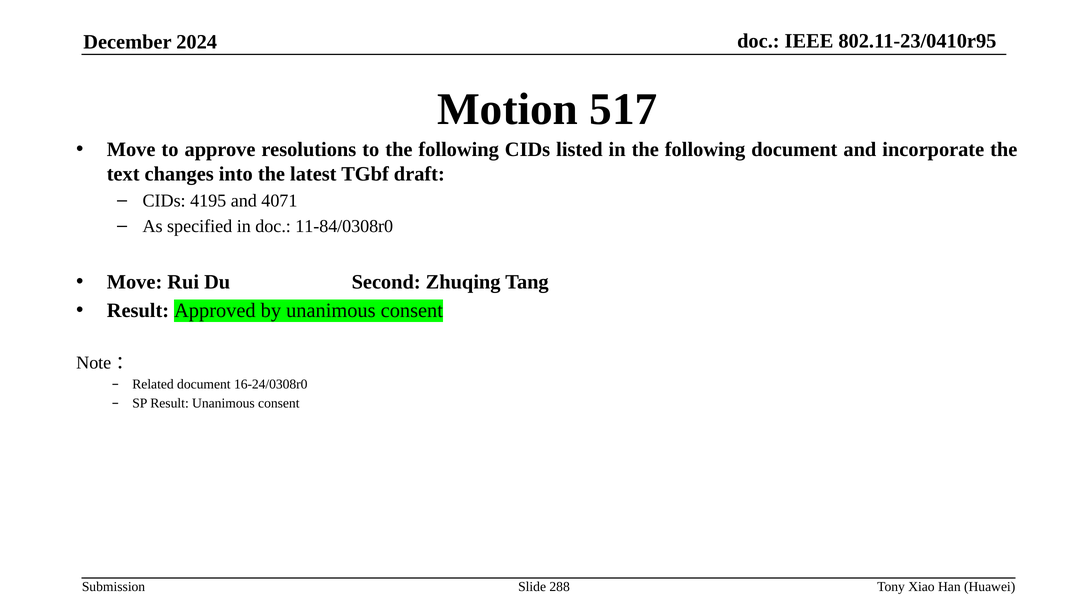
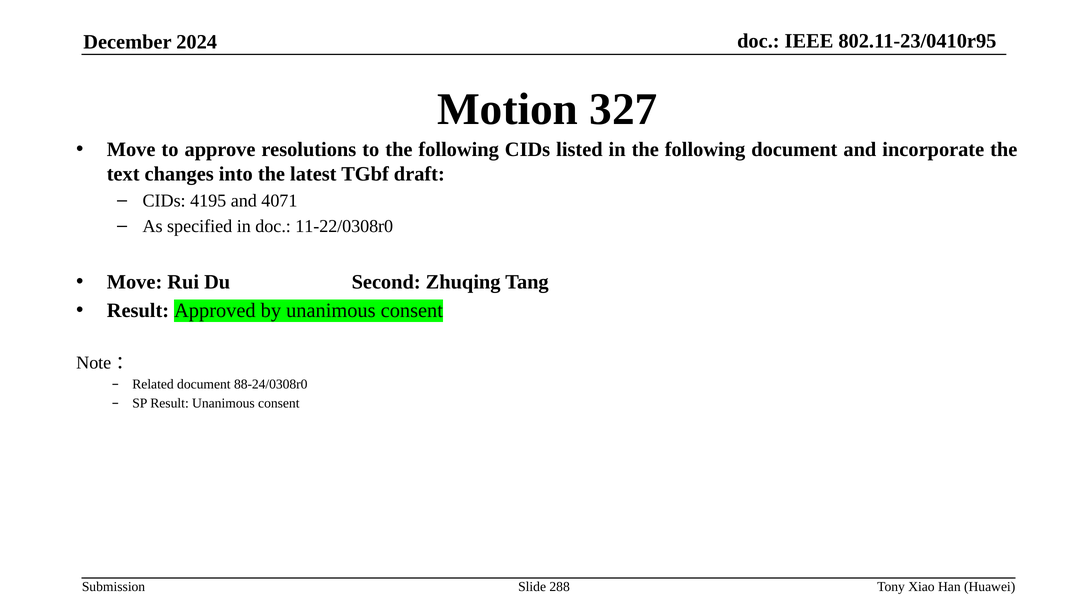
517: 517 -> 327 (623, 109)
11-84/0308r0: 11-84/0308r0 -> 11-22/0308r0 (344, 226)
16-24/0308r0: 16-24/0308r0 -> 88-24/0308r0 (271, 384)
